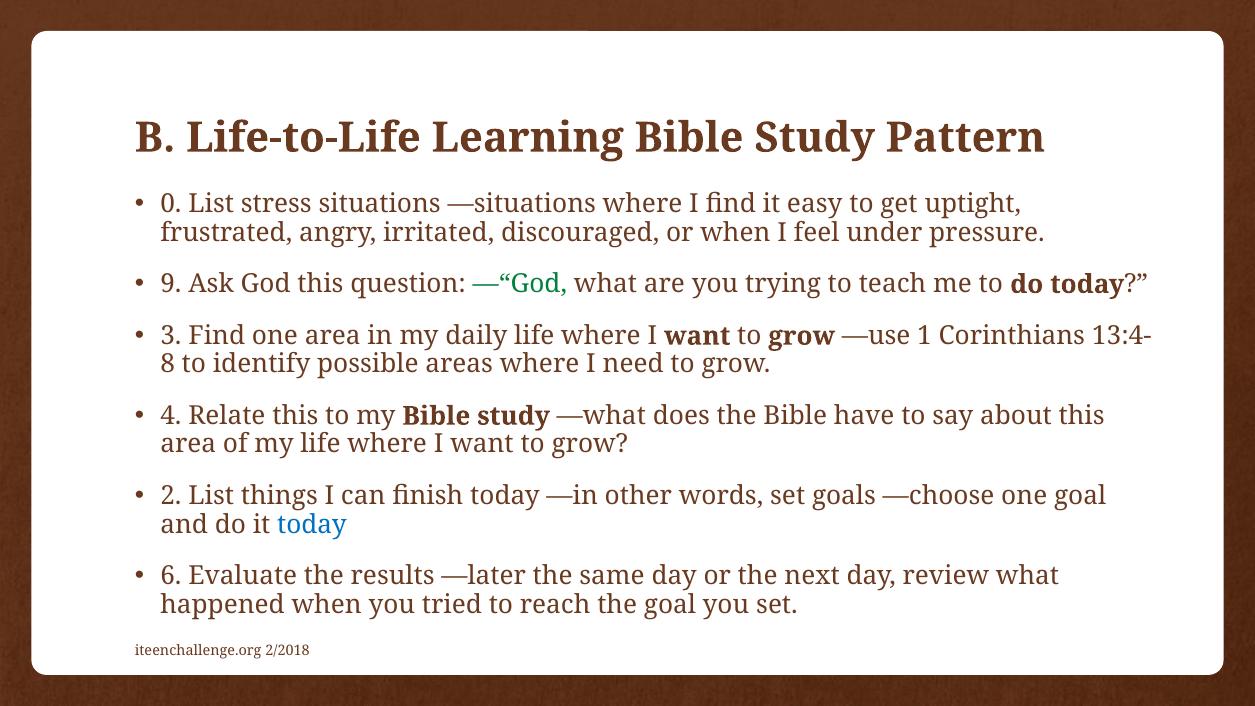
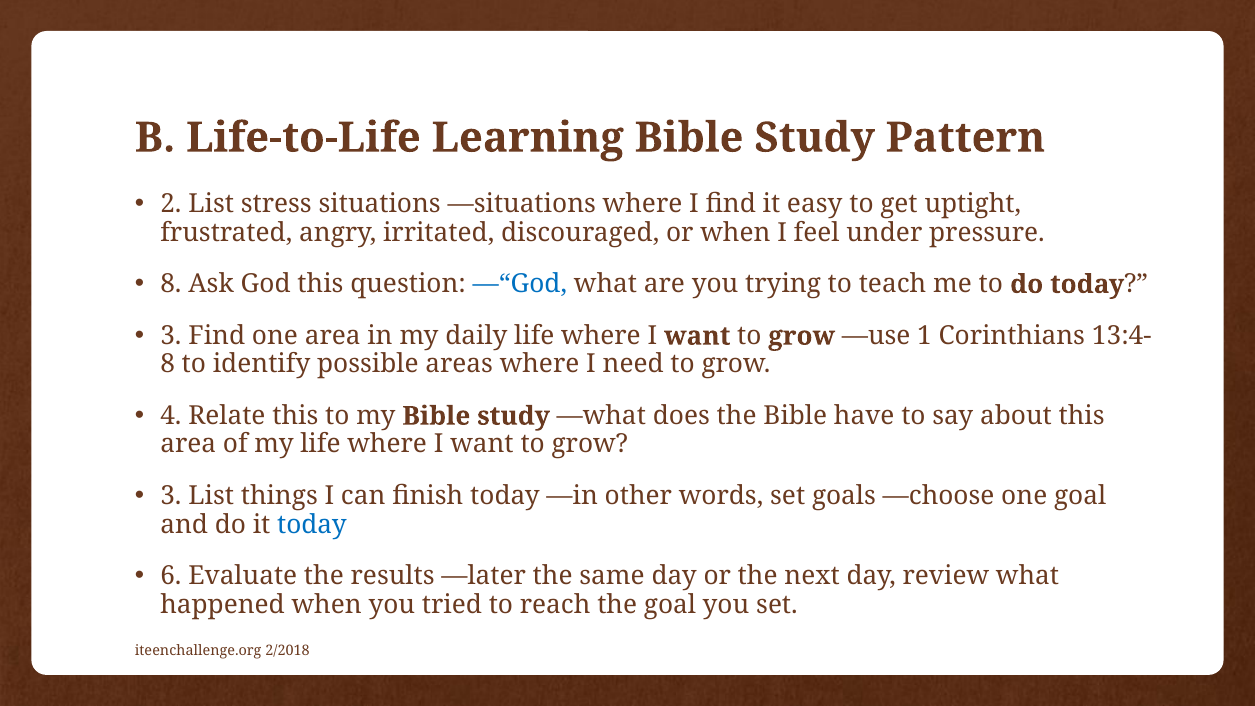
0: 0 -> 2 (171, 204)
9: 9 -> 8 (171, 284)
—“God colour: green -> blue (520, 284)
2: 2 -> 3 (171, 496)
